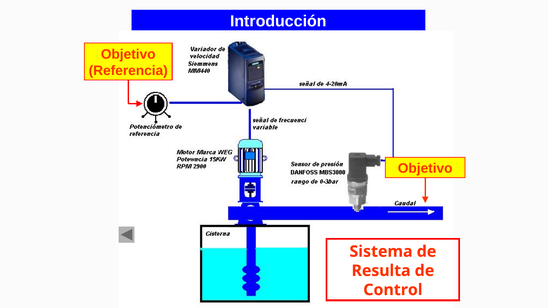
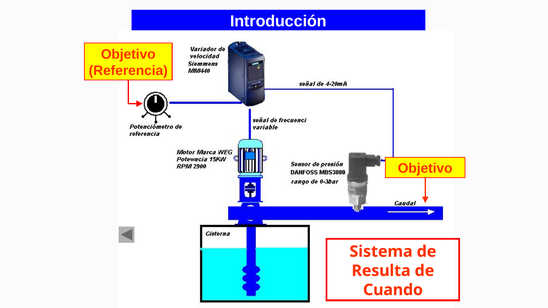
Control: Control -> Cuando (393, 290)
